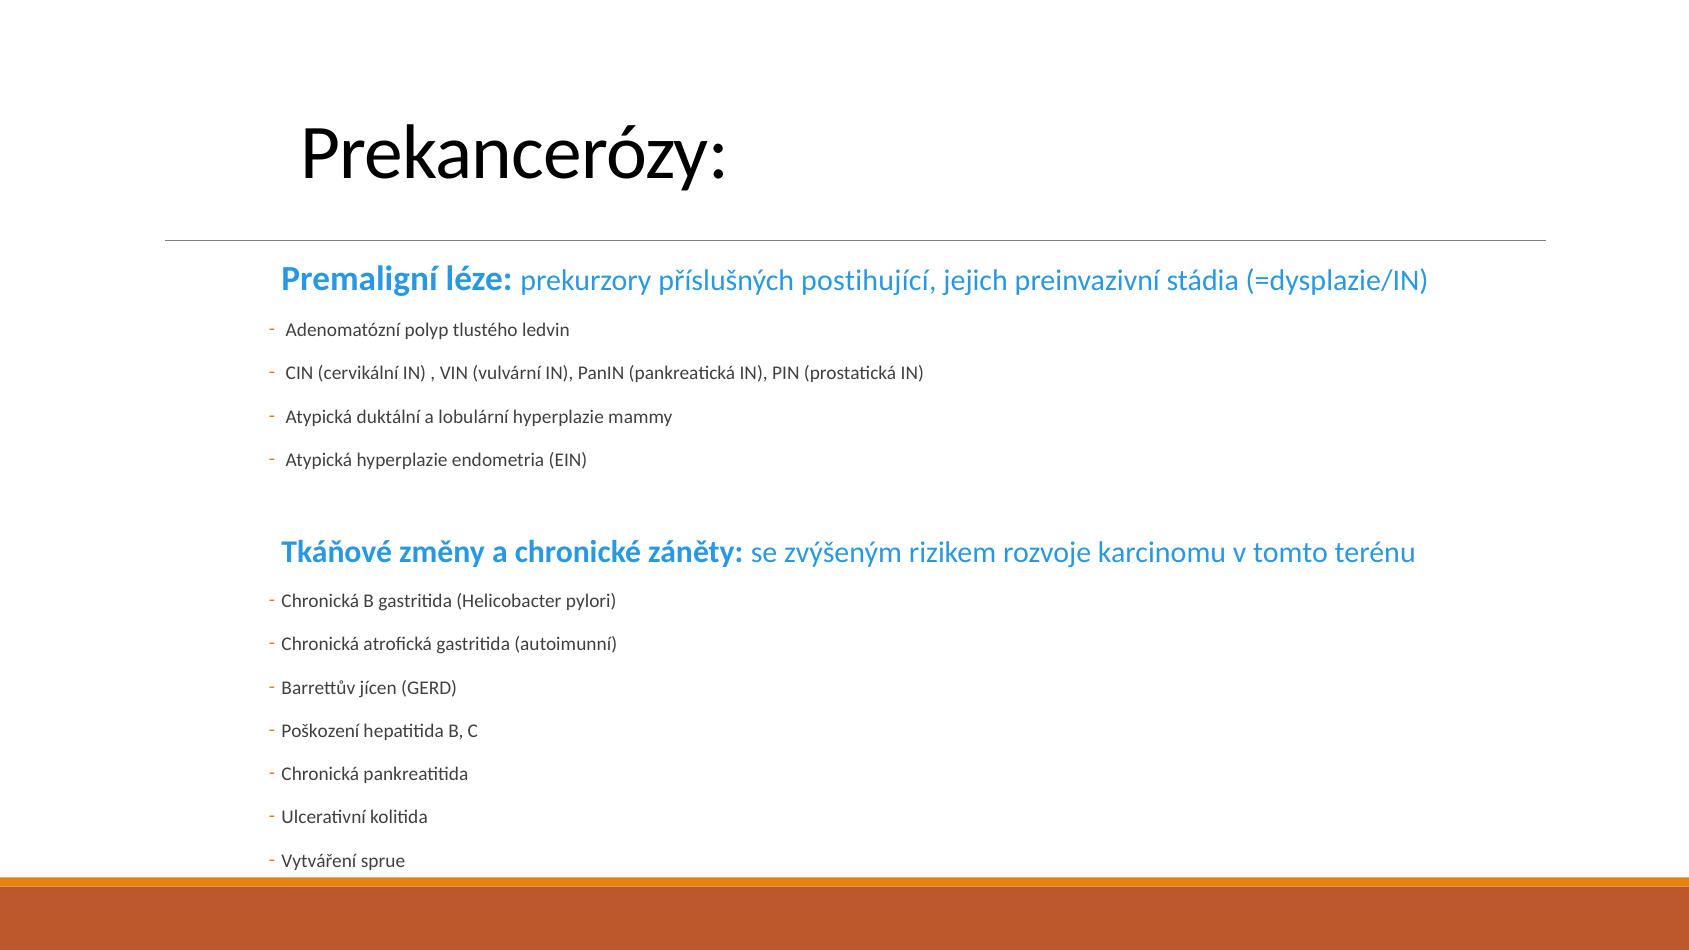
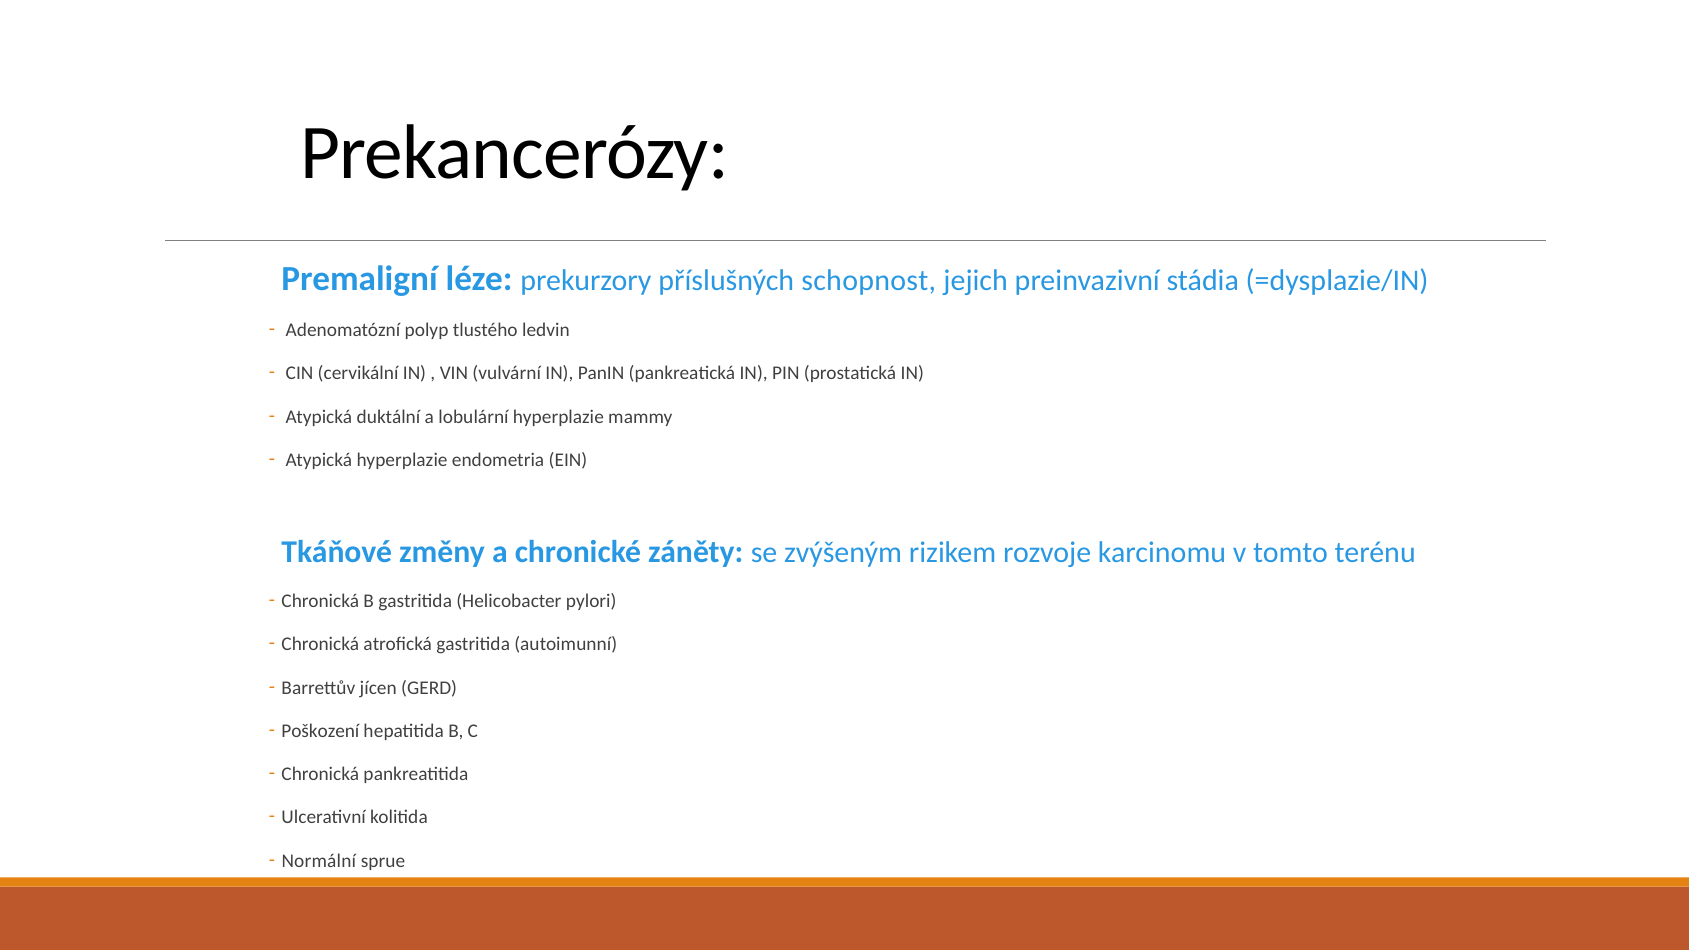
postihující: postihující -> schopnost (869, 280)
Vytváření: Vytváření -> Normální (319, 861)
